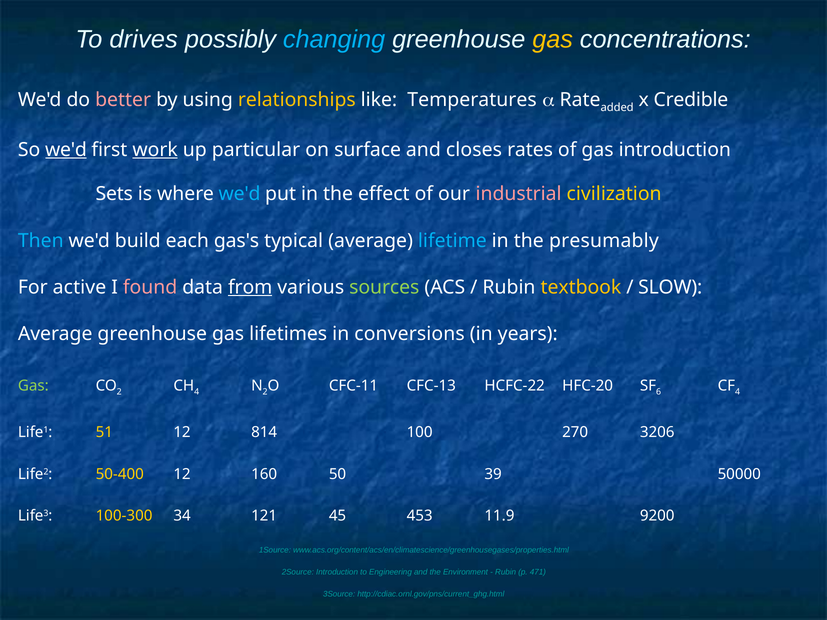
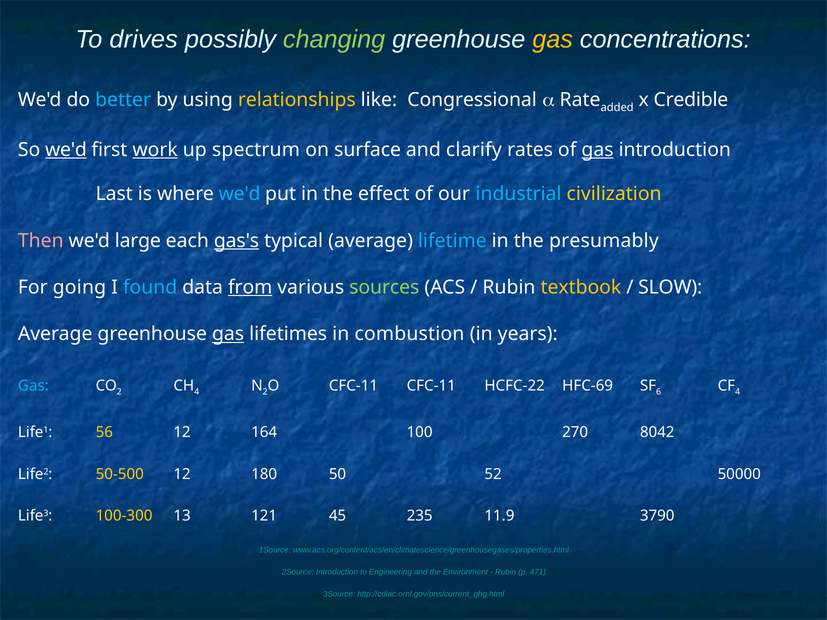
changing colour: light blue -> light green (334, 40)
better colour: pink -> light blue (123, 100)
Temperatures: Temperatures -> Congressional (472, 100)
particular: particular -> spectrum (256, 150)
closes: closes -> clarify (474, 150)
gas underline: none -> present (598, 150)
Sets: Sets -> Last (114, 194)
industrial colour: pink -> light blue (519, 194)
Then colour: light blue -> pink (41, 241)
build: build -> large (138, 241)
gas's underline: none -> present (237, 241)
active: active -> going (79, 287)
found colour: pink -> light blue (150, 287)
gas underline: none -> present (228, 334)
conversions: conversions -> combustion (409, 334)
Gas colour: light green -> light blue (33, 386)
CFC-11 CFC-13: CFC-13 -> CFC-11 (431, 386)
HFC-20: HFC-20 -> HFC-69 (588, 386)
51: 51 -> 56 (104, 432)
814: 814 -> 164 (264, 432)
3206: 3206 -> 8042 (657, 432)
50-400: 50-400 -> 50-500 (120, 474)
160: 160 -> 180 (264, 474)
39: 39 -> 52 (493, 474)
34: 34 -> 13 (182, 516)
453: 453 -> 235 (420, 516)
9200: 9200 -> 3790 (657, 516)
